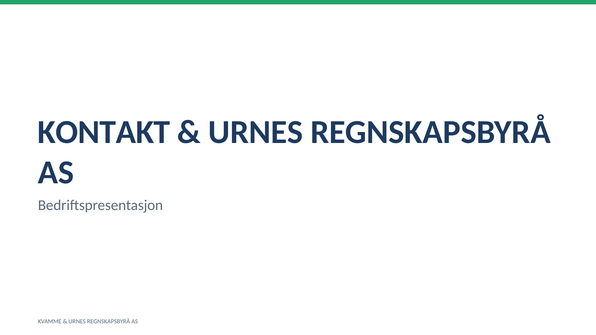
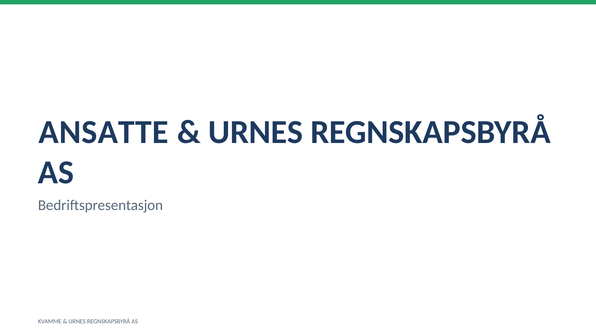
KONTAKT: KONTAKT -> ANSATTE (104, 132)
